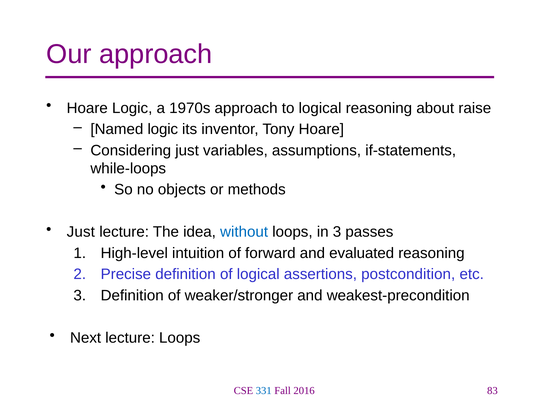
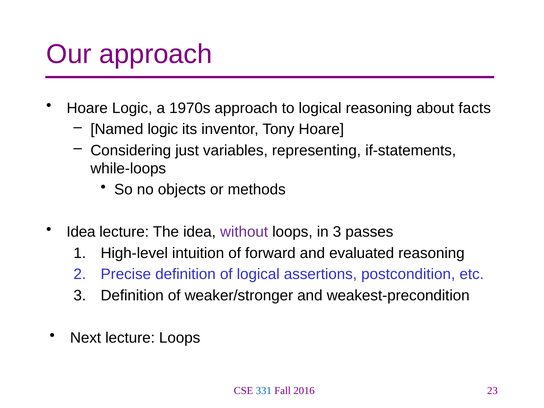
raise: raise -> facts (475, 108)
assumptions: assumptions -> representing (316, 150)
Just: Just -> Idea (81, 232)
without colour: blue -> purple (244, 232)
83: 83 -> 23 (492, 391)
